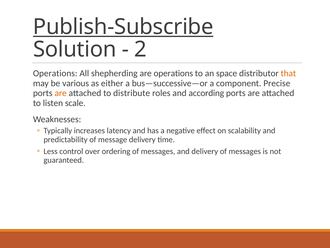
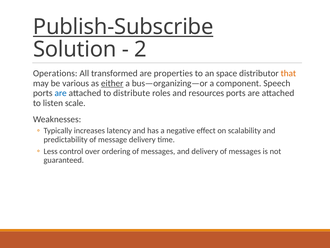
shepherding: shepherding -> transformed (114, 73)
are operations: operations -> properties (173, 73)
either underline: none -> present (112, 83)
bus—successive—or: bus—successive—or -> bus—organizing—or (170, 83)
Precise: Precise -> Speech (277, 83)
are colour: orange -> blue (61, 93)
according: according -> resources (206, 93)
